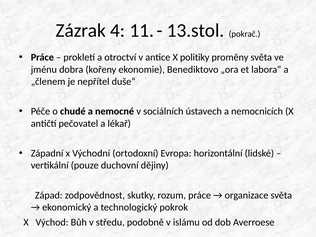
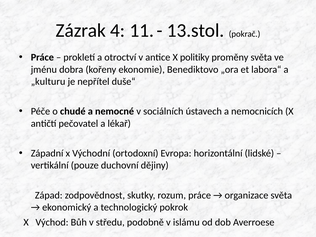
„členem: „členem -> „kulturu (48, 82)
